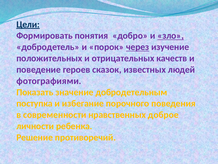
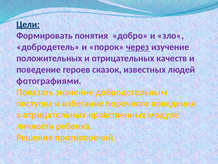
зло underline: present -> none (171, 36)
в современности: современности -> отрицательных (55, 114)
доброе: доброе -> модуле (163, 114)
